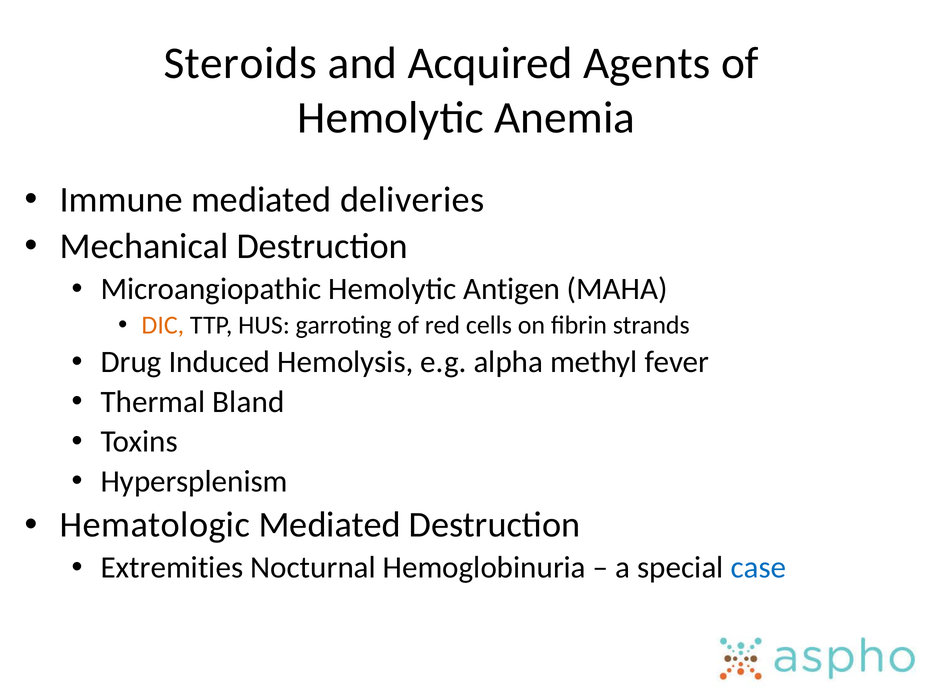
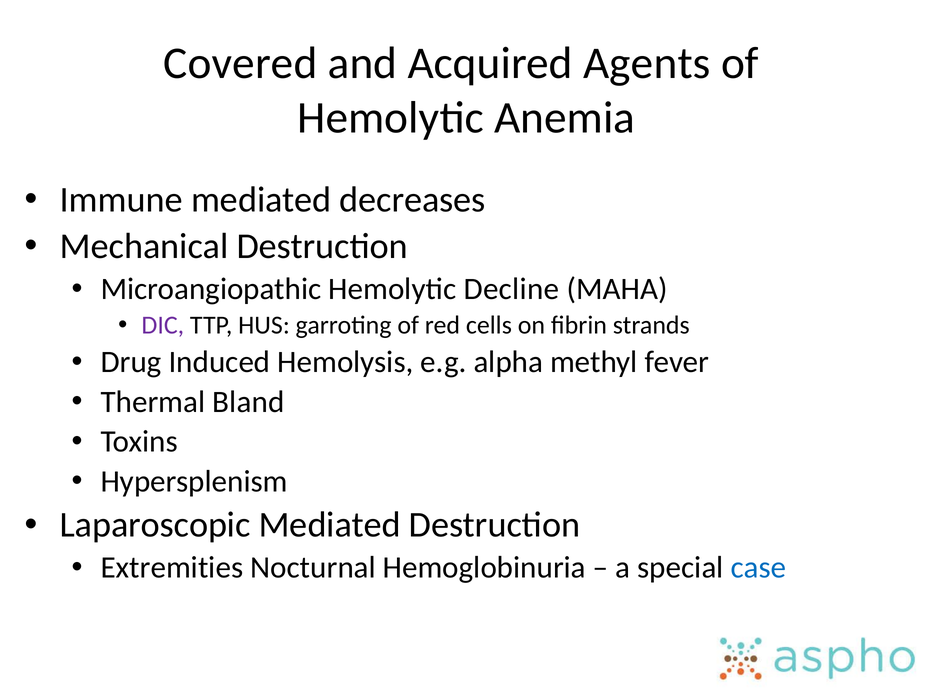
Steroids: Steroids -> Covered (240, 63)
deliveries: deliveries -> decreases (413, 200)
Antigen: Antigen -> Decline (511, 289)
DIC colour: orange -> purple (163, 325)
Hematologic: Hematologic -> Laparoscopic (155, 525)
